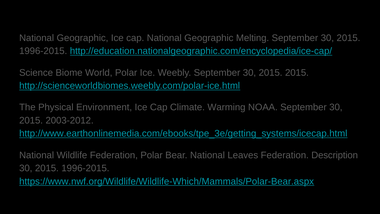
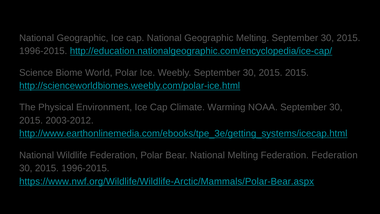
National Leaves: Leaves -> Melting (243, 155)
Federation Description: Description -> Federation (335, 155)
https://www.nwf.org/Wildlife/Wildlife-Which/Mammals/Polar-Bear.aspx: https://www.nwf.org/Wildlife/Wildlife-Which/Mammals/Polar-Bear.aspx -> https://www.nwf.org/Wildlife/Wildlife-Arctic/Mammals/Polar-Bear.aspx (167, 181)
